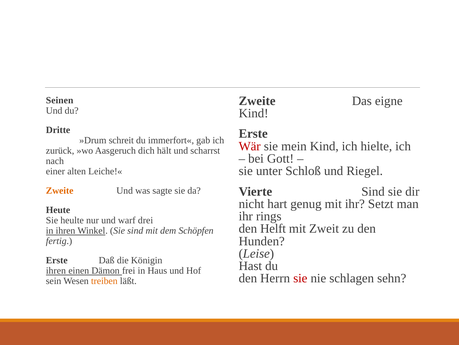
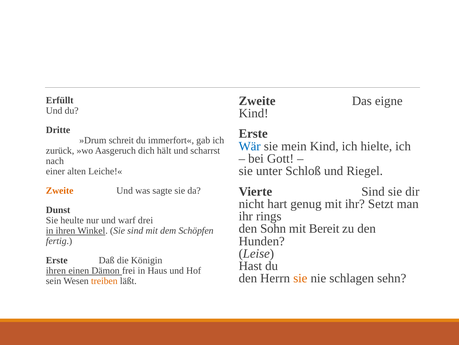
Seinen: Seinen -> Erfüllt (60, 100)
Wär colour: red -> blue (250, 146)
Heute: Heute -> Dunst (58, 210)
Helft: Helft -> Sohn (273, 228)
Zweit: Zweit -> Bereit (324, 228)
sie colour: red -> orange (300, 278)
